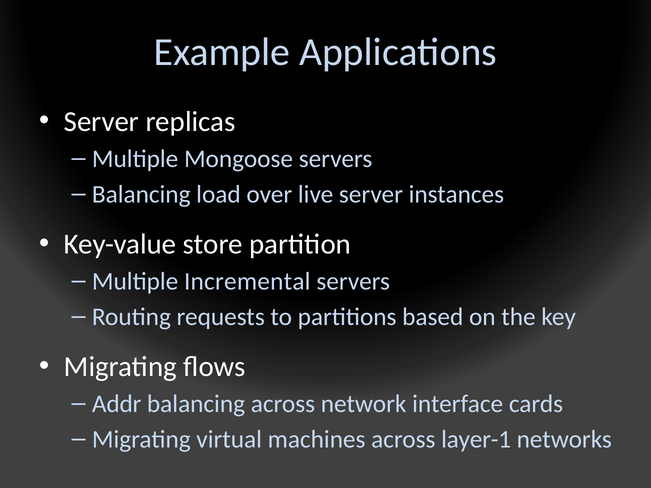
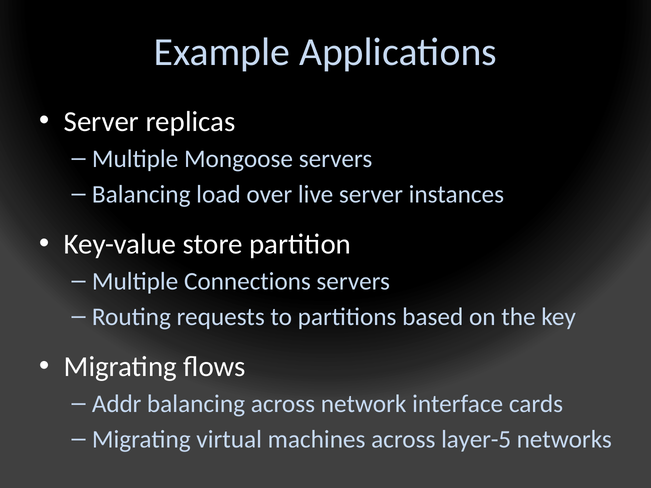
Incremental: Incremental -> Connections (247, 281)
layer-1: layer-1 -> layer-5 (476, 440)
